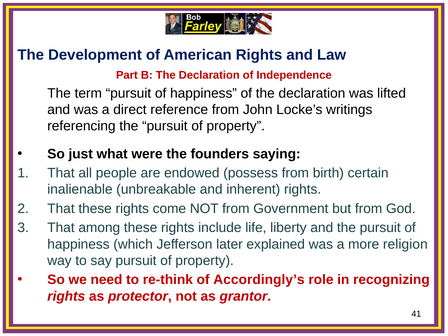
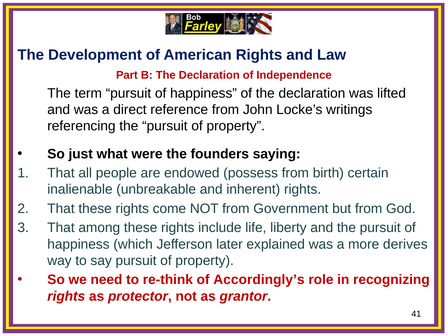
religion: religion -> derives (405, 244)
